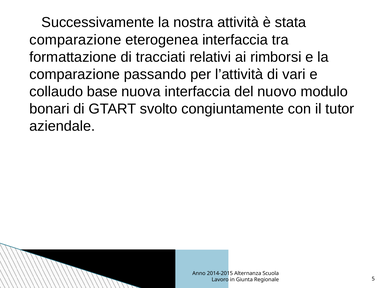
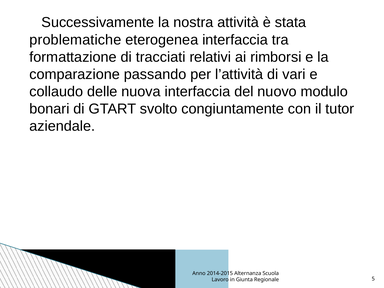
comparazione: comparazione -> problematiche (75, 40)
base: base -> delle (102, 92)
